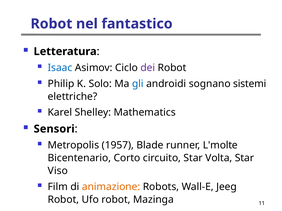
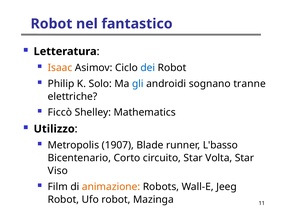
Isaac colour: blue -> orange (60, 68)
dei colour: purple -> blue (148, 68)
sistemi: sistemi -> tranne (250, 84)
Karel: Karel -> Ficcò (60, 113)
Sensori: Sensori -> Utilizzo (54, 129)
1957: 1957 -> 1907 (118, 146)
L'molte: L'molte -> L'basso (220, 146)
